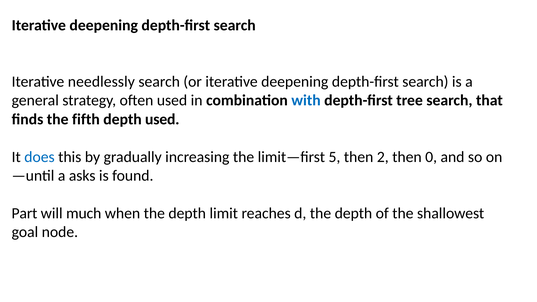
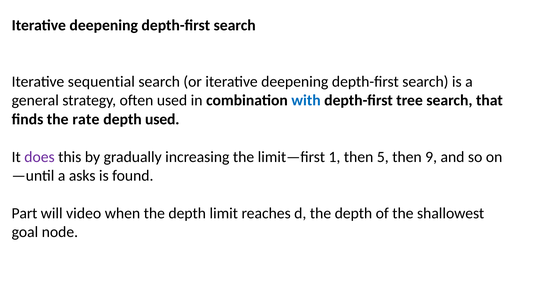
needlessly: needlessly -> sequential (101, 82)
fifth: fifth -> rate (86, 119)
does colour: blue -> purple (39, 157)
5: 5 -> 1 (334, 157)
2: 2 -> 5 (383, 157)
0: 0 -> 9 (431, 157)
much: much -> video (84, 213)
